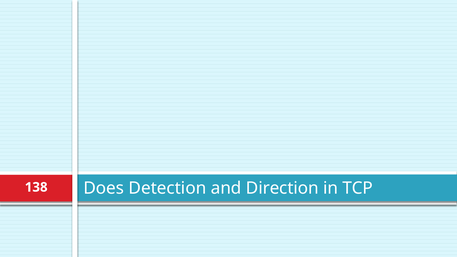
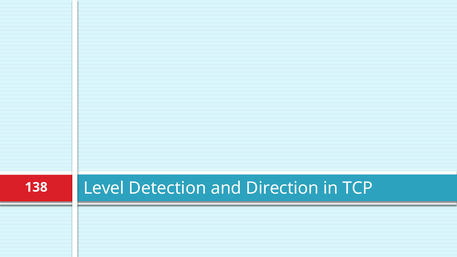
Does: Does -> Level (104, 188)
